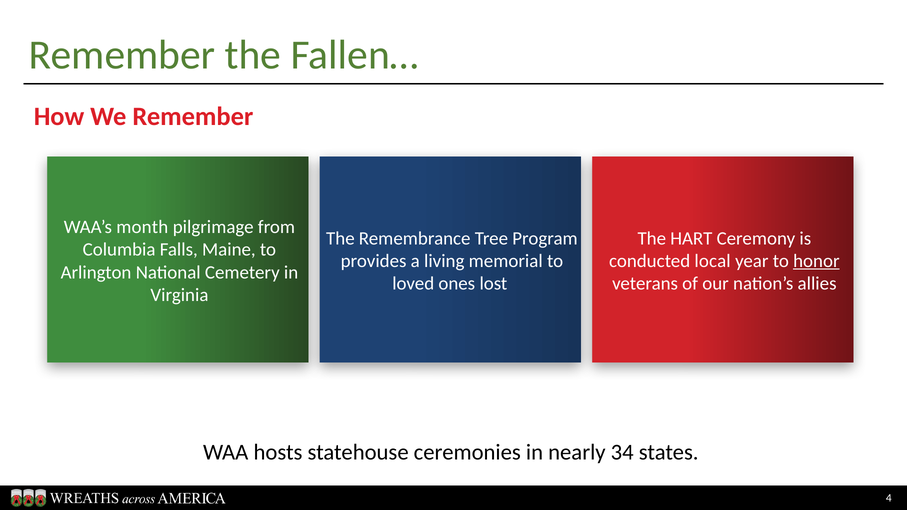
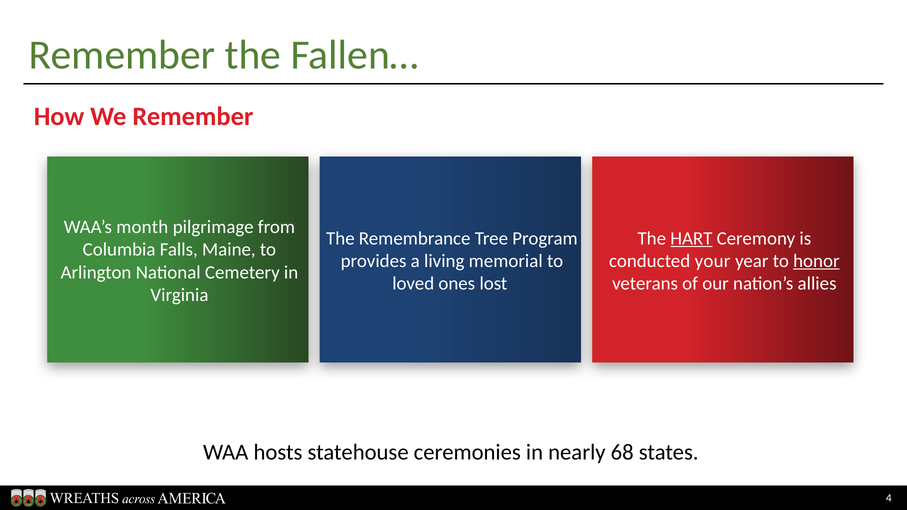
HART underline: none -> present (691, 238)
local: local -> your (713, 261)
34: 34 -> 68 (622, 453)
